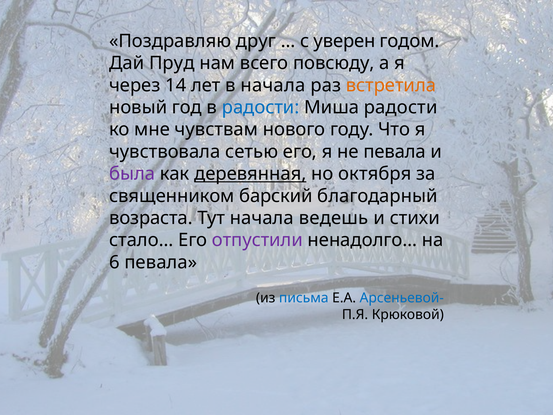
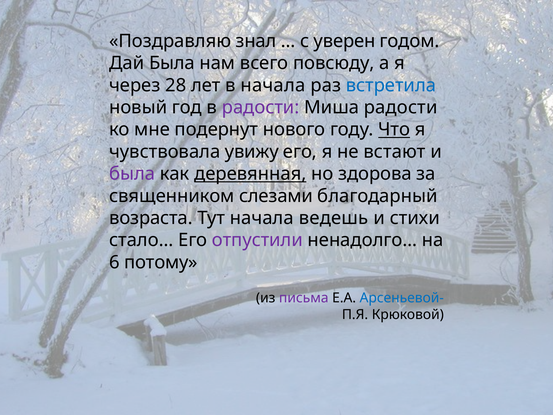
друг: друг -> знал (256, 41)
Дай Пруд: Пруд -> Была (172, 63)
14: 14 -> 28 (176, 85)
встретила colour: orange -> blue (391, 85)
радости colour: blue -> purple (261, 107)
чувствам: чувствам -> подернут (216, 129)
Что underline: none -> present (394, 129)
сетью: сетью -> увижу (252, 152)
не певала: певала -> встают (394, 152)
октября: октября -> здорова (375, 174)
барский: барский -> слезами (276, 196)
6 певала: певала -> потому (161, 262)
письма colour: blue -> purple (304, 298)
